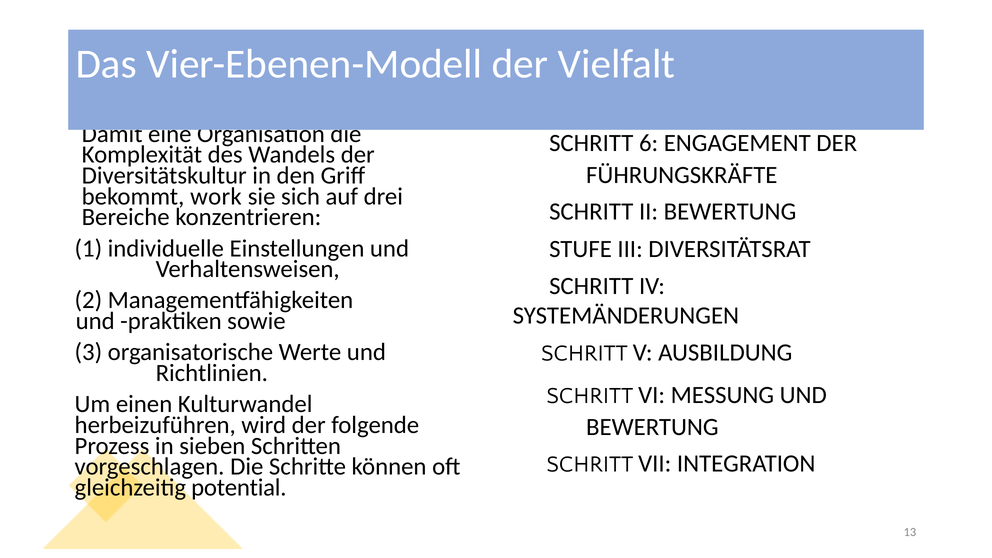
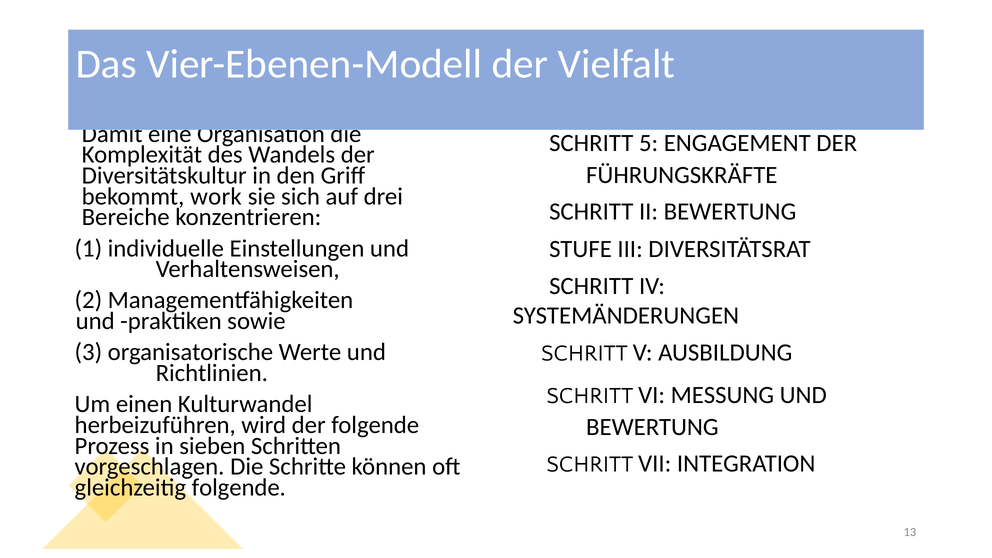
6: 6 -> 5 (649, 143)
gleichzeitig potential: potential -> folgende (239, 488)
